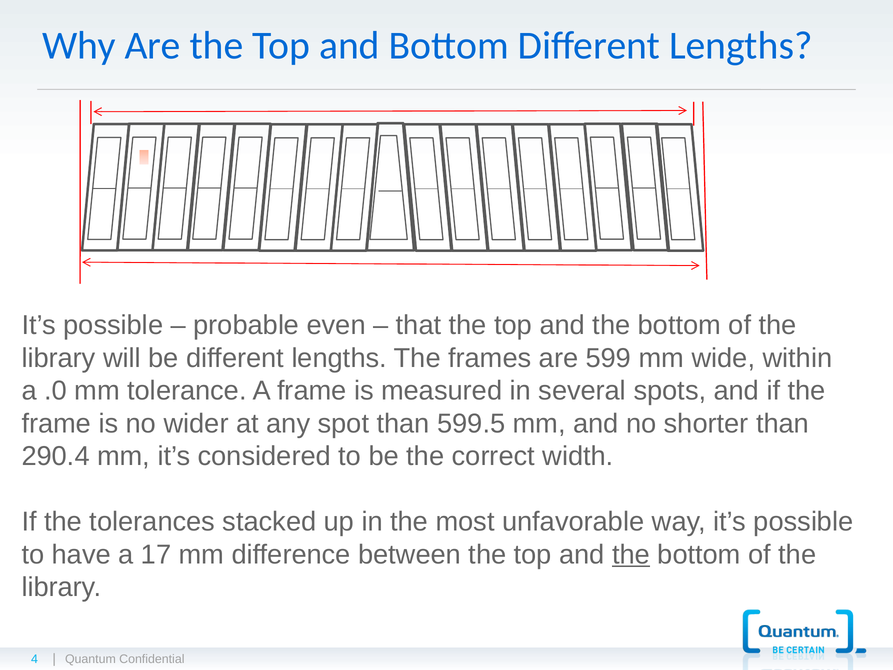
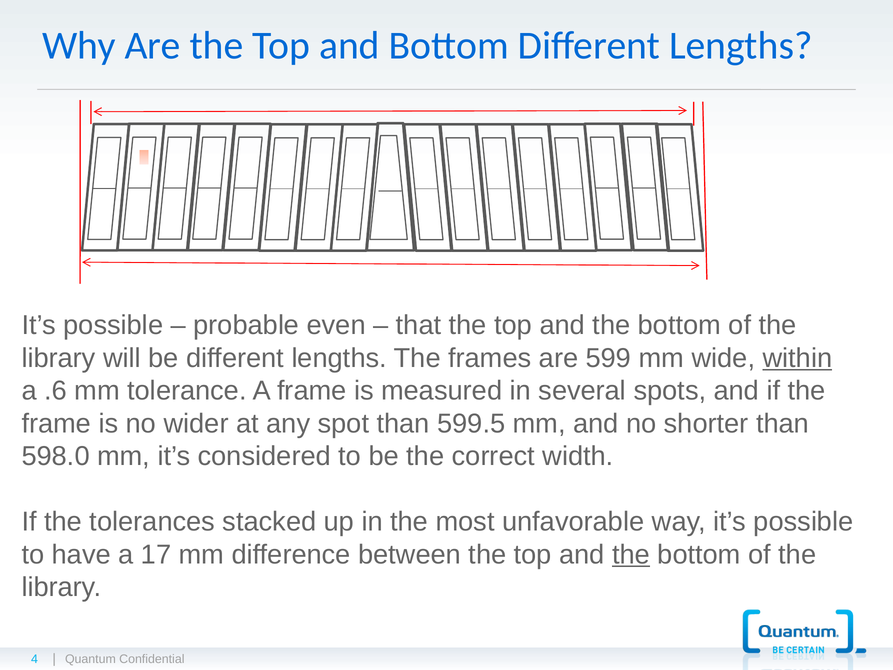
within underline: none -> present (797, 358)
.0: .0 -> .6 (56, 391)
290.4: 290.4 -> 598.0 (56, 456)
